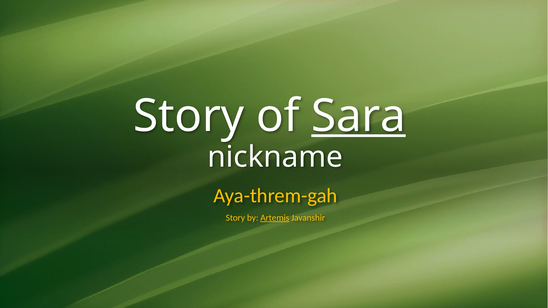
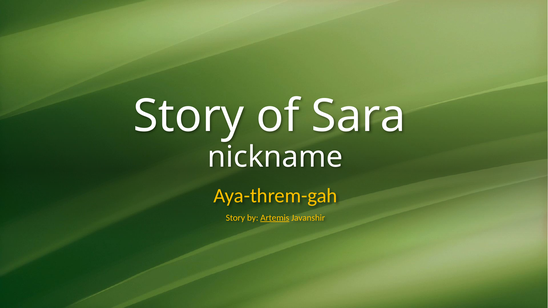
Sara underline: present -> none (359, 116)
